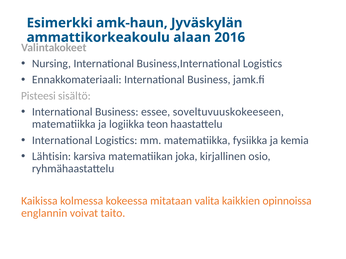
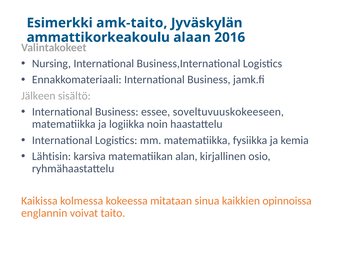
amk-haun: amk-haun -> amk-taito (132, 23)
Pisteesi: Pisteesi -> Jälkeen (38, 96)
teon: teon -> noin (157, 124)
joka: joka -> alan (186, 157)
valita: valita -> sinua (207, 201)
